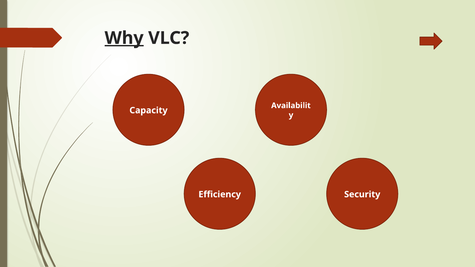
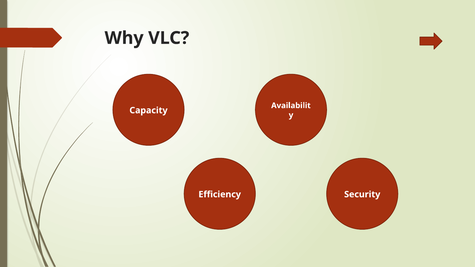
Why underline: present -> none (124, 38)
